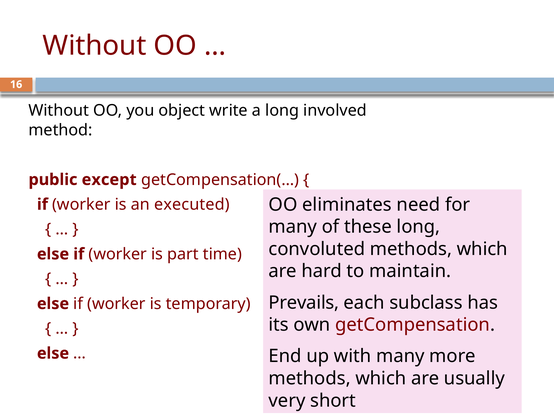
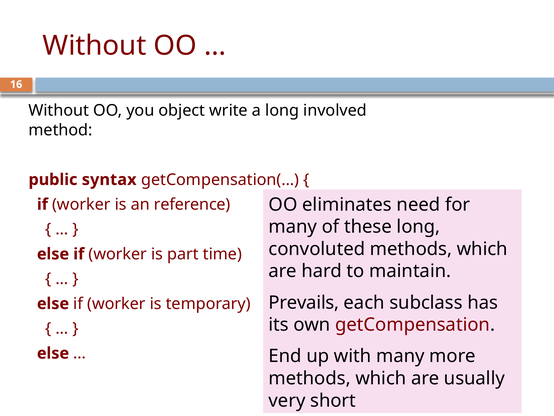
except: except -> syntax (109, 179)
executed: executed -> reference (192, 204)
